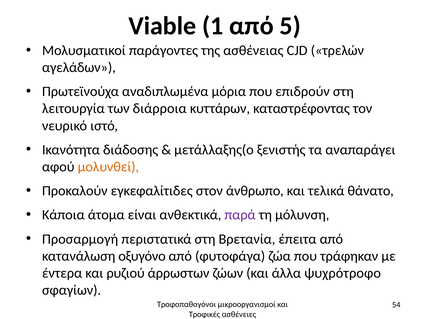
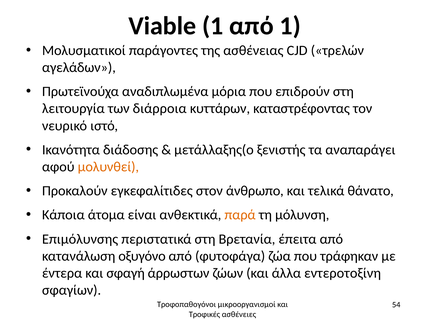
από 5: 5 -> 1 (290, 26)
παρά colour: purple -> orange (240, 215)
Προσαρμογή: Προσαρμογή -> Επιμόλυνσης (80, 239)
ρυζιού: ρυζιού -> σφαγή (126, 274)
ψυχρότροφο: ψυχρότροφο -> εντεροτοξίνη (343, 274)
